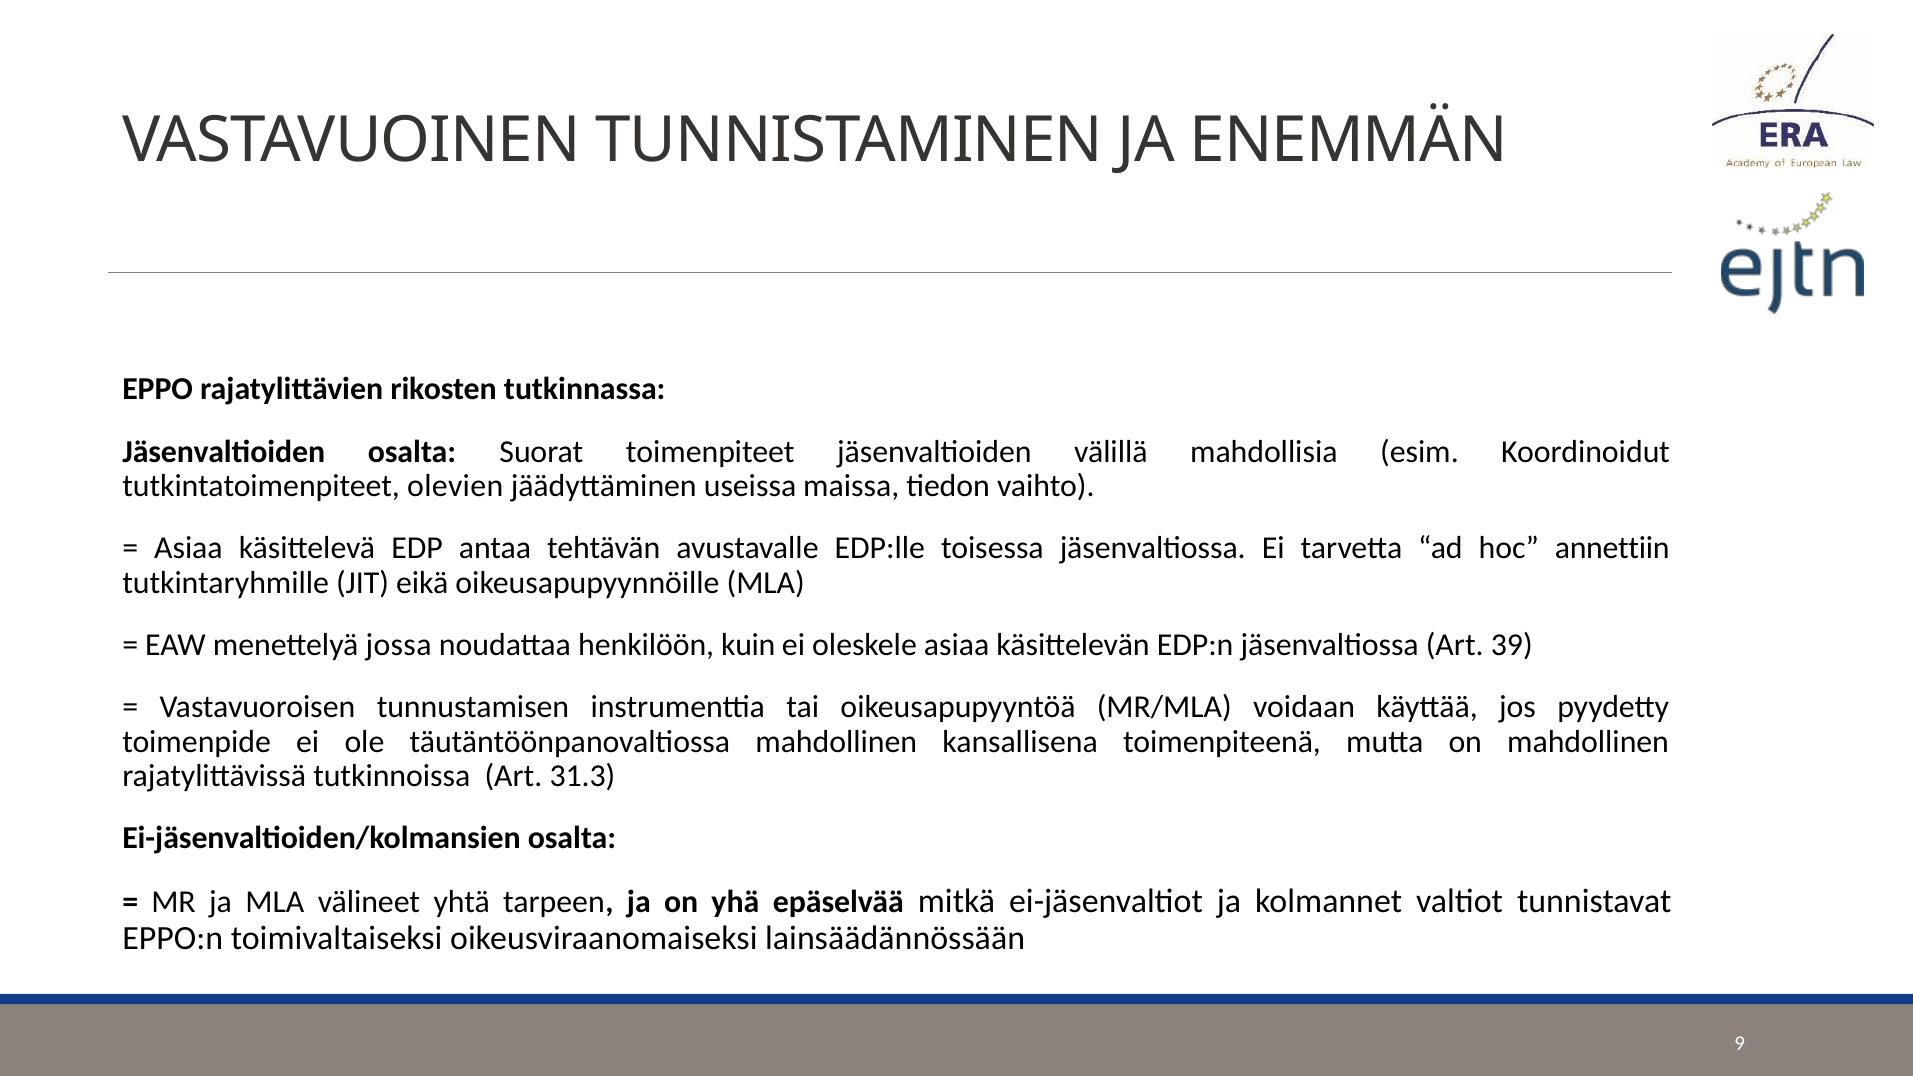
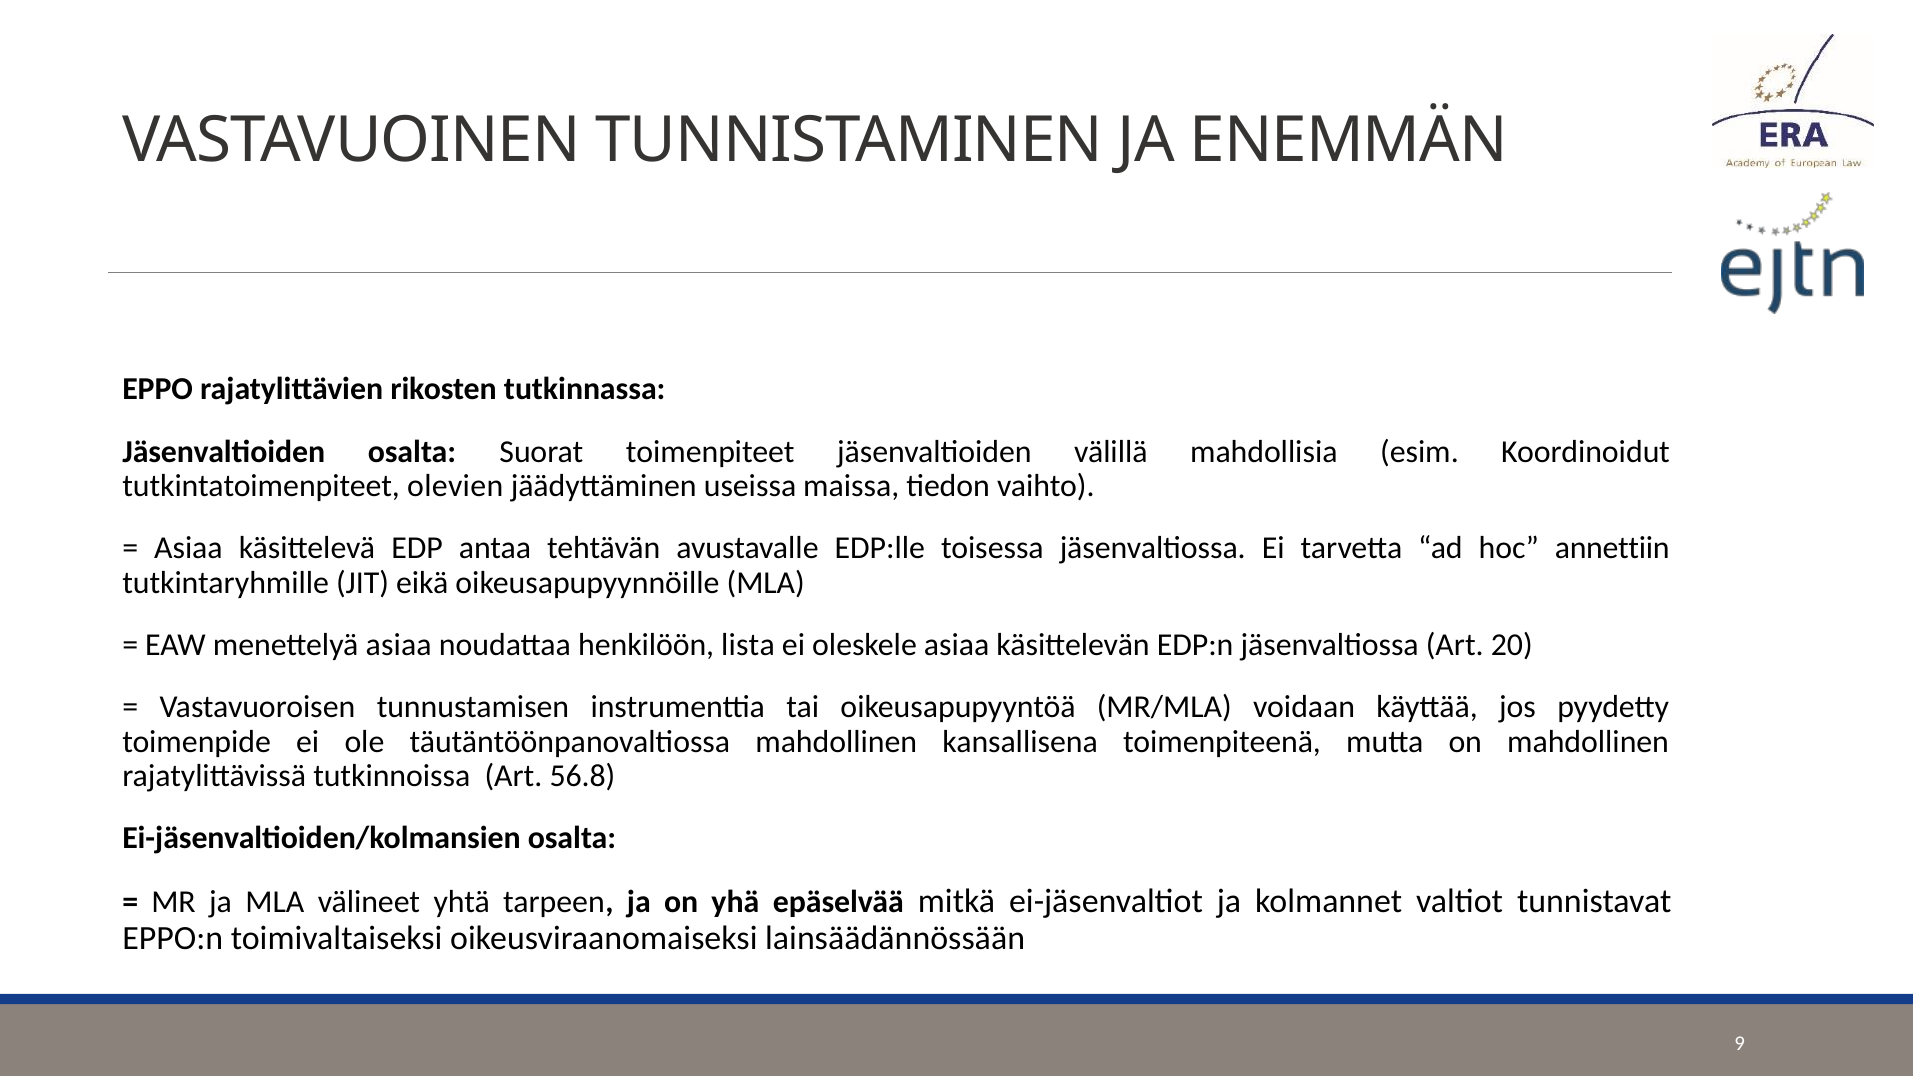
menettelyä jossa: jossa -> asiaa (399, 645)
kuin: kuin -> lista (748, 645)
39: 39 -> 20 (1512, 645)
31.3: 31.3 -> 56.8 (582, 776)
